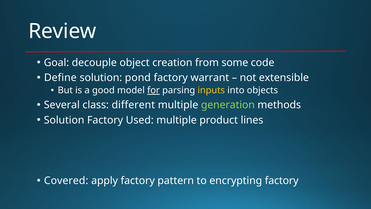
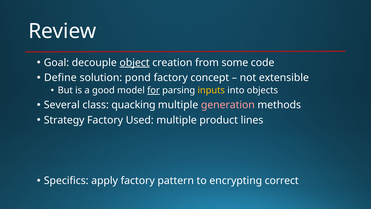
object underline: none -> present (135, 63)
warrant: warrant -> concept (210, 78)
different: different -> quacking (133, 105)
generation colour: light green -> pink (228, 105)
Solution: Solution -> Strategy (64, 120)
Covered: Covered -> Specifics (66, 180)
encrypting factory: factory -> correct (282, 180)
